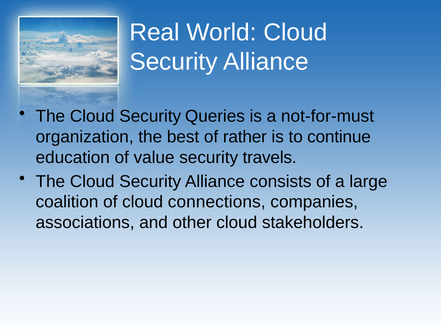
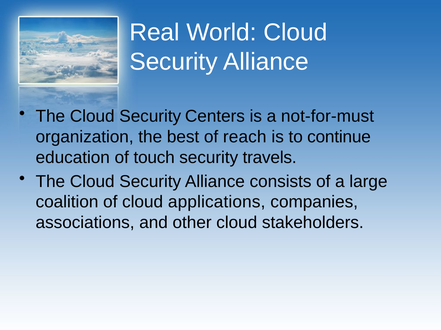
Queries: Queries -> Centers (215, 117)
rather: rather -> reach (245, 137)
value: value -> touch (154, 158)
connections: connections -> applications (217, 202)
